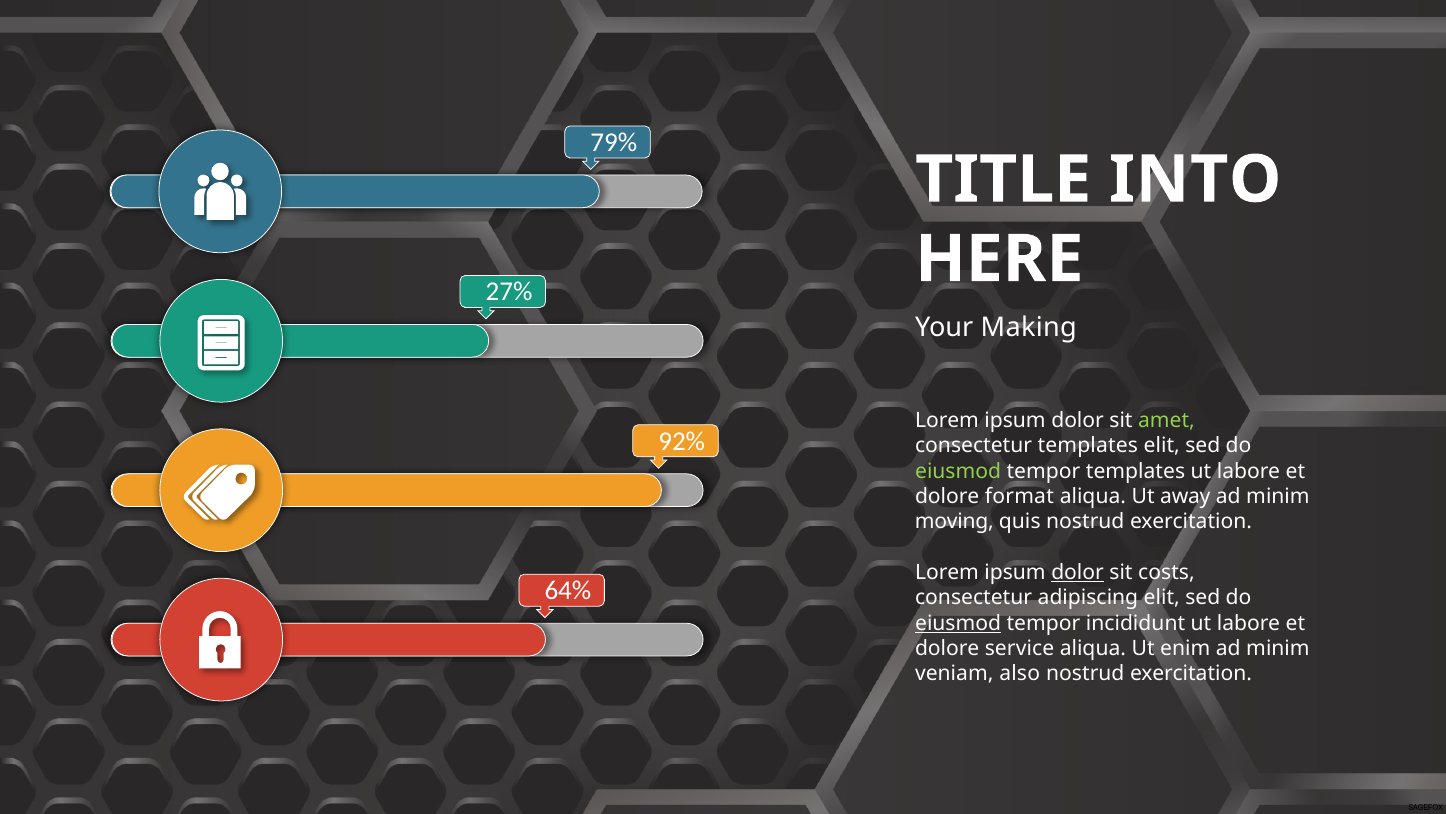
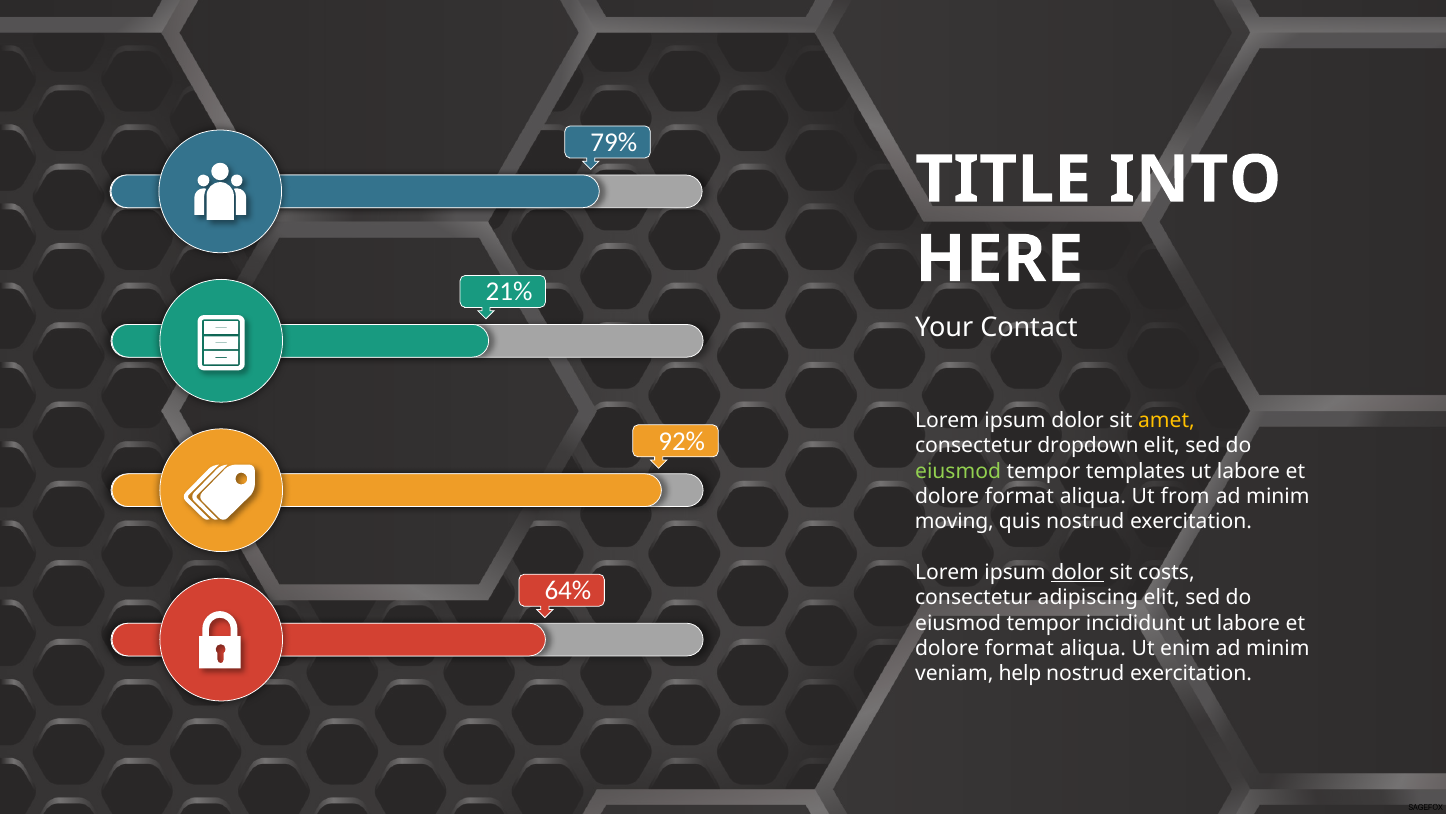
27%: 27% -> 21% (509, 292)
Making: Making -> Contact (1029, 327)
amet colour: light green -> yellow (1166, 420)
consectetur templates: templates -> dropdown (1088, 446)
away: away -> from (1185, 496)
eiusmod underline: present -> none (958, 623)
service: service -> format (1019, 648)
also: also -> help (1020, 673)
